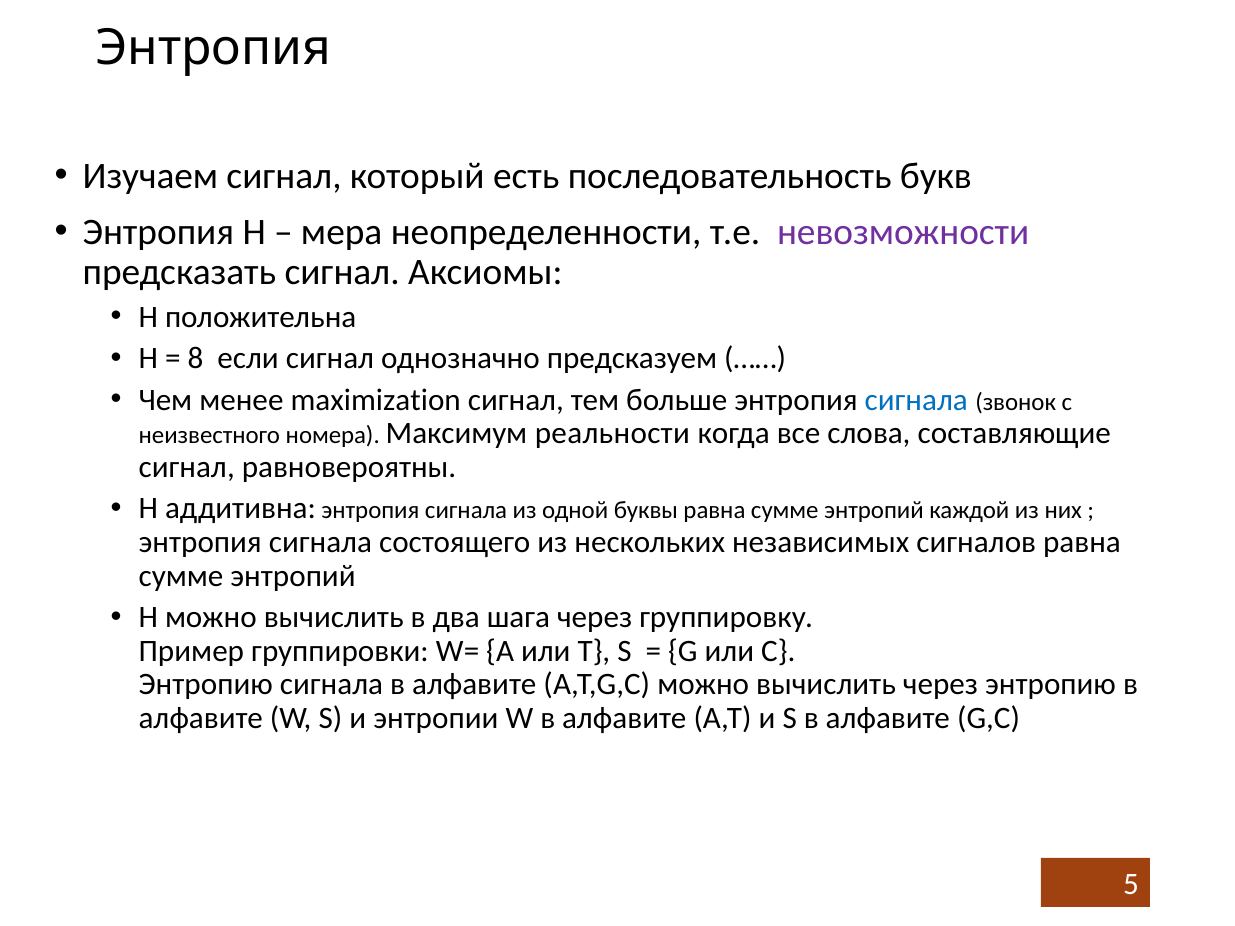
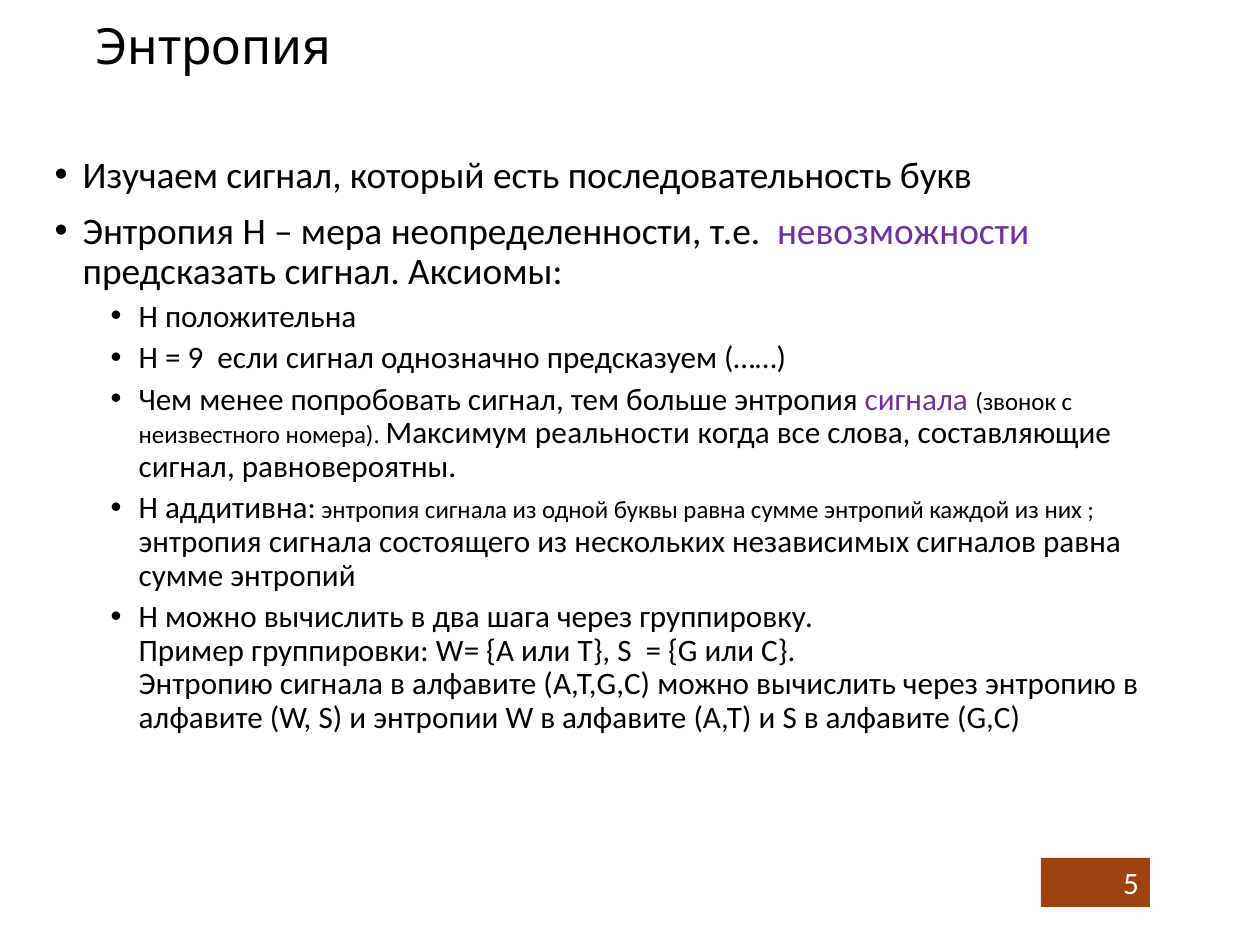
8: 8 -> 9 (195, 358)
maximization: maximization -> попробовать (376, 400)
сигнала colour: blue -> purple (916, 400)
